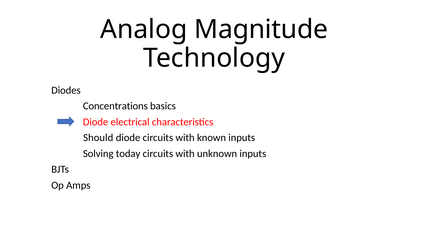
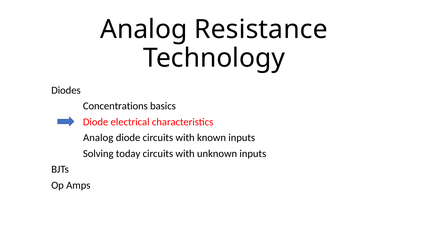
Magnitude: Magnitude -> Resistance (261, 30)
Should: Should -> Analog (98, 138)
